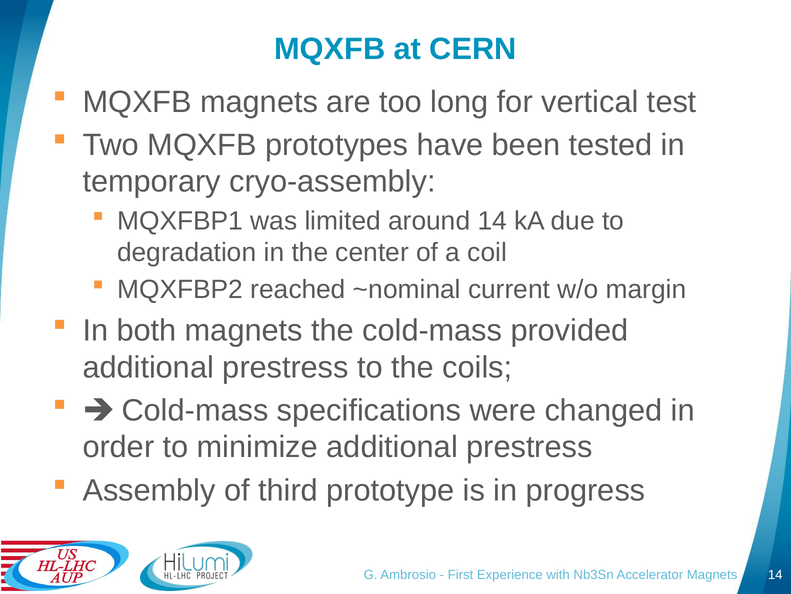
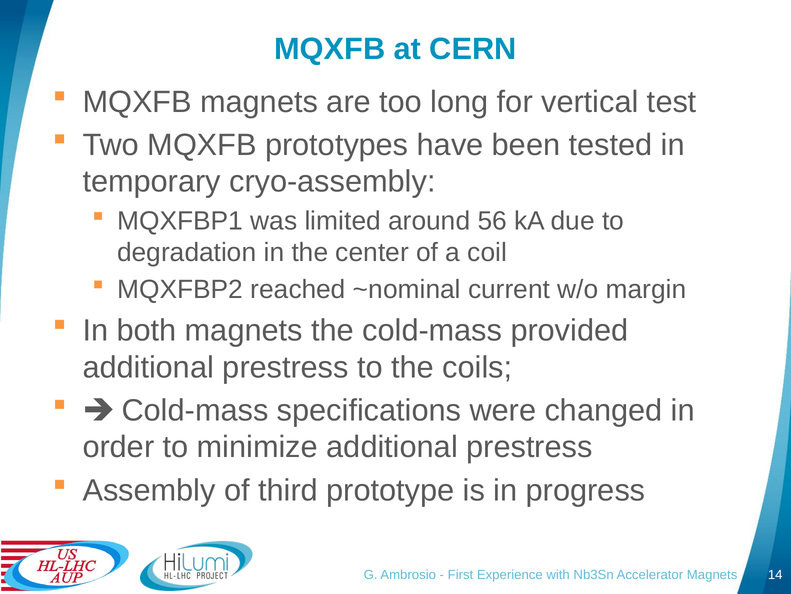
around 14: 14 -> 56 (492, 221)
